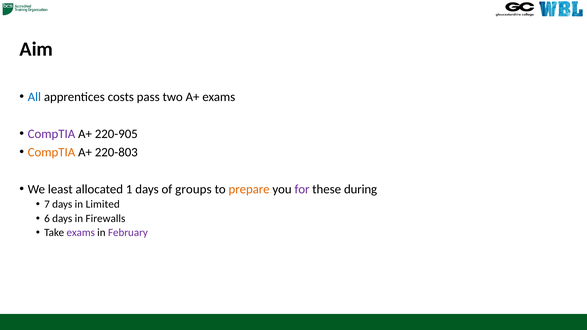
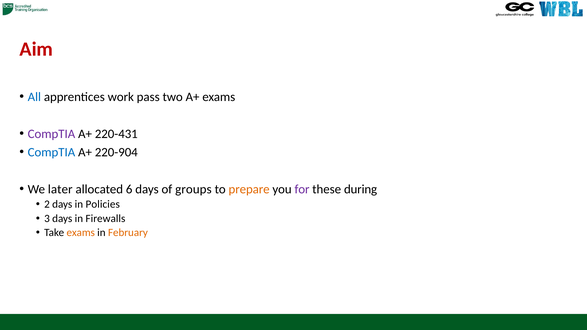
Aim colour: black -> red (36, 49)
costs: costs -> work (121, 97)
220-905: 220-905 -> 220-431 (116, 134)
CompTIA colour: orange -> blue (51, 152)
220-803: 220-803 -> 220-904 (116, 152)
least: least -> later (60, 189)
1: 1 -> 6 (129, 189)
7: 7 -> 2 (47, 204)
Limited: Limited -> Policies (103, 204)
6: 6 -> 3 (47, 219)
exams colour: purple -> orange (81, 233)
February colour: purple -> orange (128, 233)
